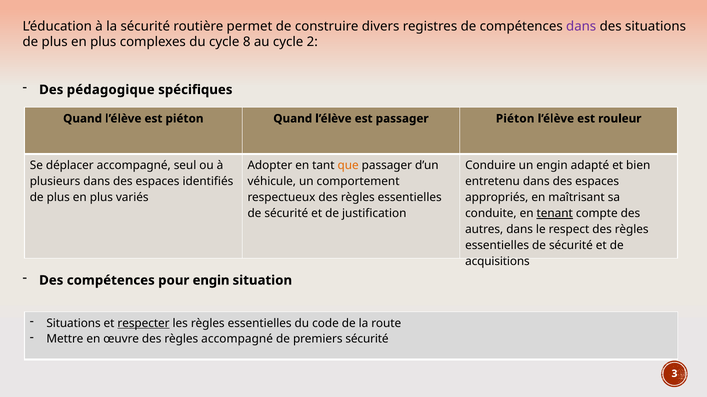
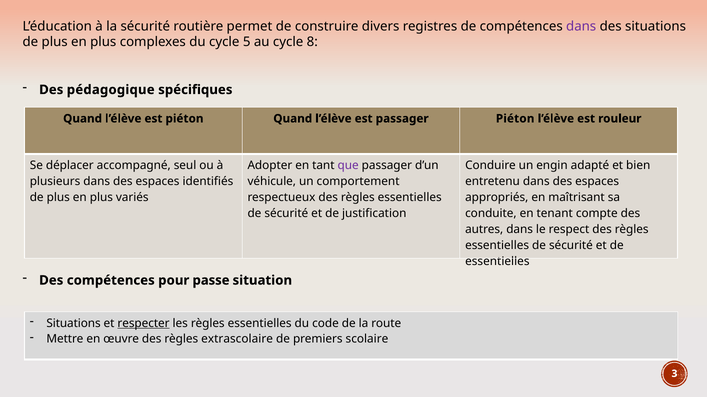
8: 8 -> 5 (247, 42)
2: 2 -> 8 (312, 42)
que colour: orange -> purple (348, 166)
tenant underline: present -> none (555, 214)
acquisitions: acquisitions -> essentielles (497, 262)
pour engin: engin -> passe (211, 281)
règles accompagné: accompagné -> extrascolaire (237, 340)
premiers sécurité: sécurité -> scolaire (367, 340)
